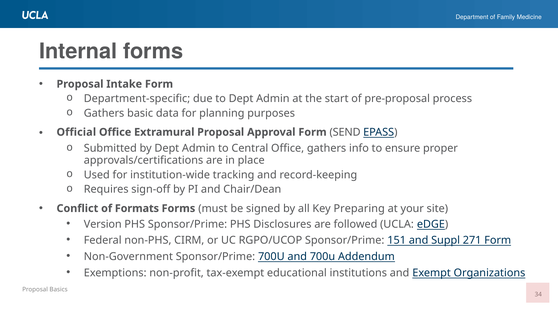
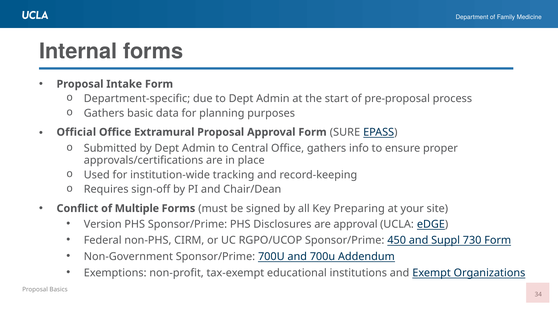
SEND: SEND -> SURE (345, 132)
Formats: Formats -> Multiple (137, 208)
are followed: followed -> approval (356, 224)
151: 151 -> 450 (397, 240)
271: 271 -> 730 (472, 240)
